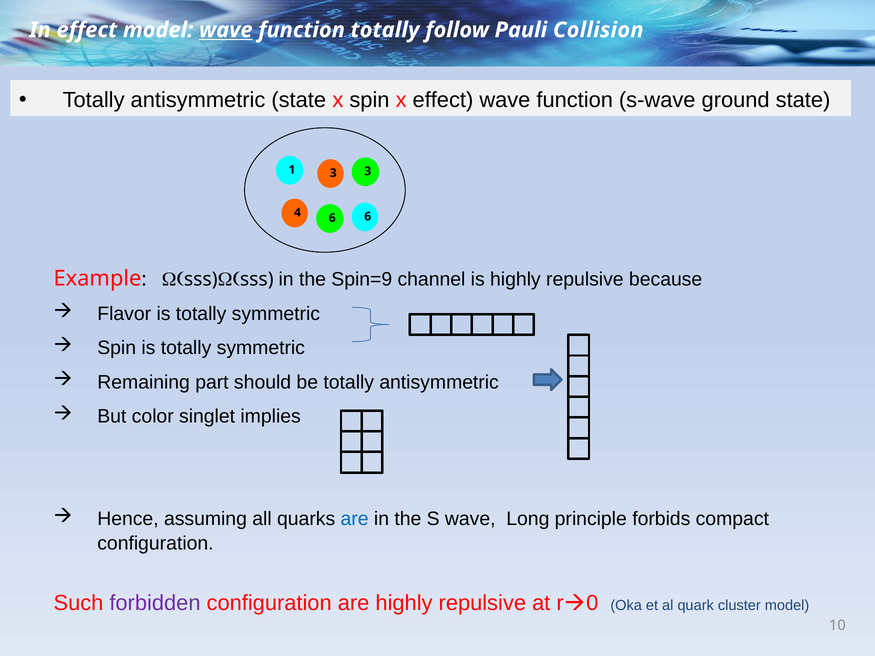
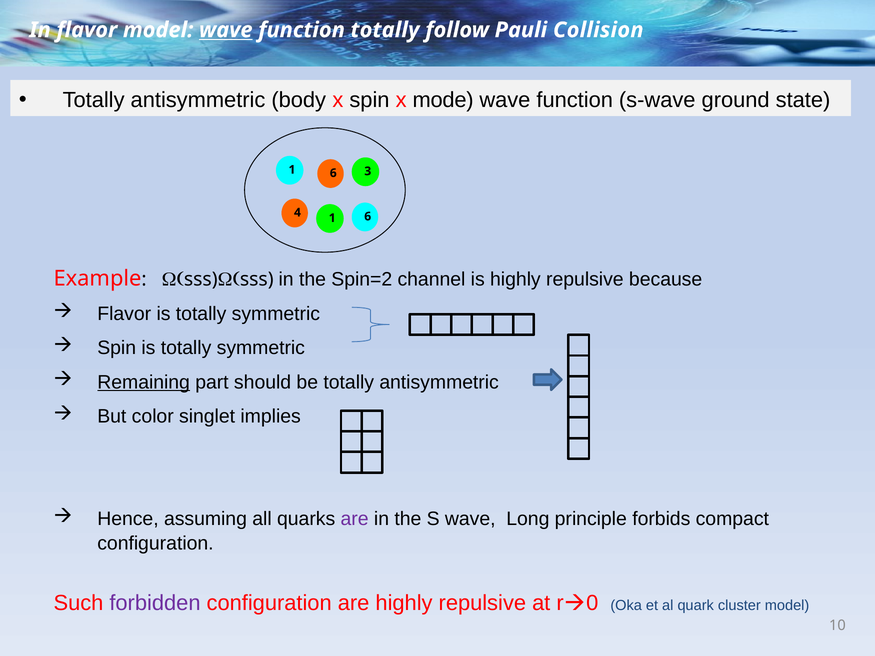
In effect: effect -> flavor (87, 30)
antisymmetric state: state -> body (299, 100)
x effect: effect -> mode (443, 100)
3: 3 -> 6 (333, 173)
4 6: 6 -> 1 (332, 218)
Spin=9: Spin=9 -> Spin=2 (362, 279)
Remaining underline: none -> present (144, 382)
are colour: blue -> purple (355, 519)
